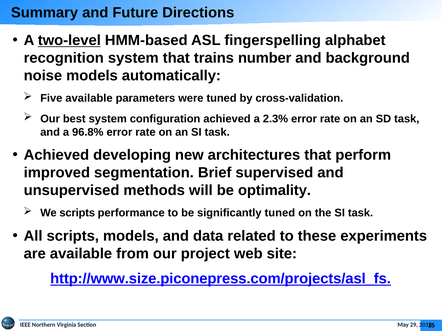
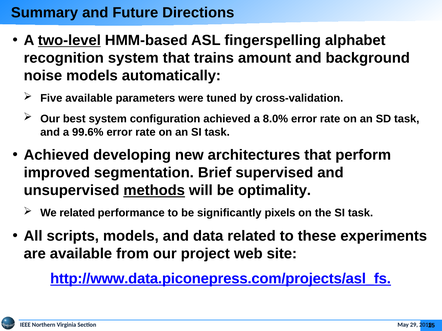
number: number -> amount (265, 58)
2.3%: 2.3% -> 8.0% (275, 119)
96.8%: 96.8% -> 99.6% (88, 132)
methods underline: none -> present (154, 191)
We scripts: scripts -> related (77, 213)
significantly tuned: tuned -> pixels (280, 213)
http://www.size.piconepress.com/projects/asl_fs: http://www.size.piconepress.com/projects/asl_fs -> http://www.data.piconepress.com/projects/asl_fs (221, 279)
